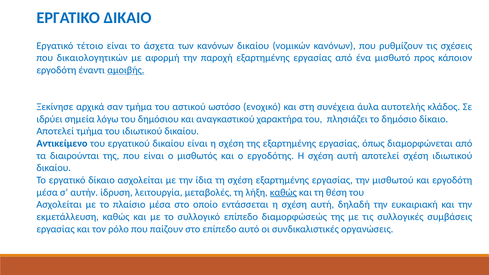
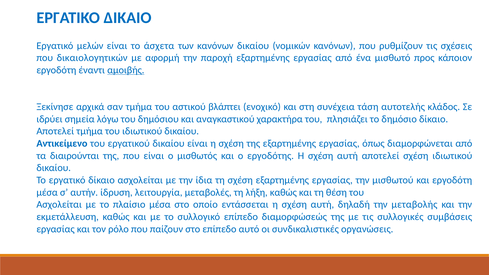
τέτοιο: τέτοιο -> μελών (90, 46)
ωστόσο: ωστόσο -> βλάπτει (224, 107)
άυλα: άυλα -> τάση (368, 107)
καθώς underline: present -> none (283, 192)
ευκαιριακή: ευκαιριακή -> μεταβολής (414, 205)
